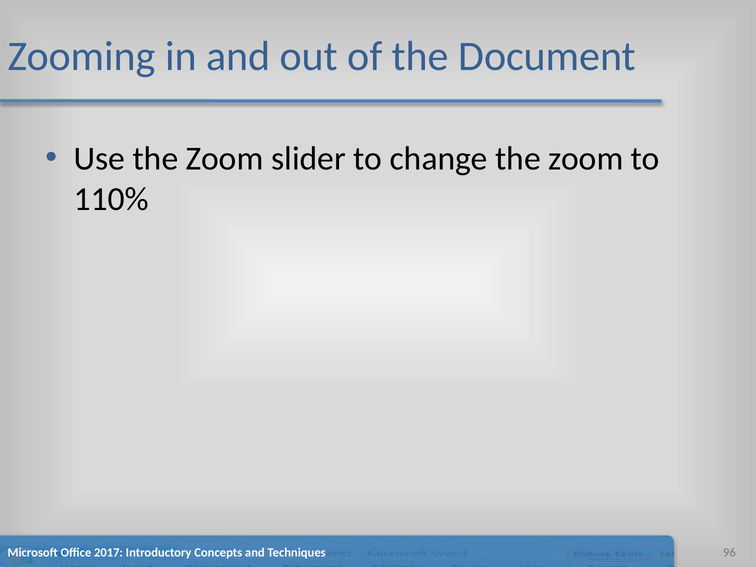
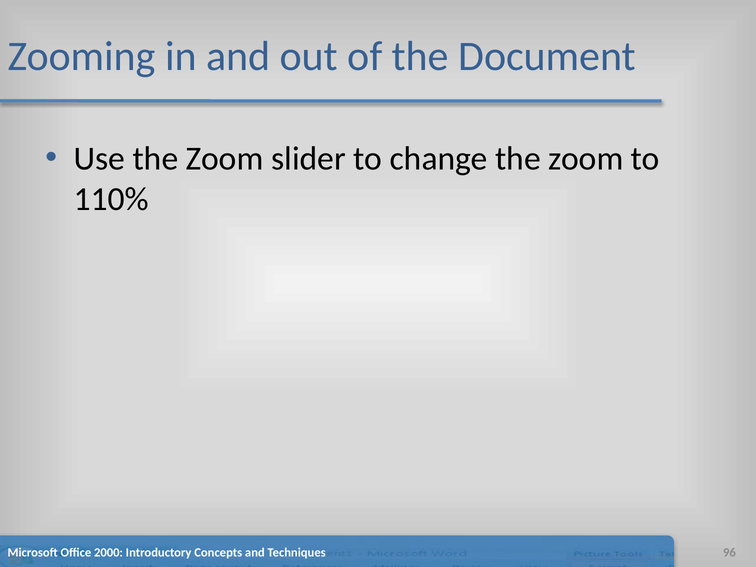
2017: 2017 -> 2000 (109, 553)
